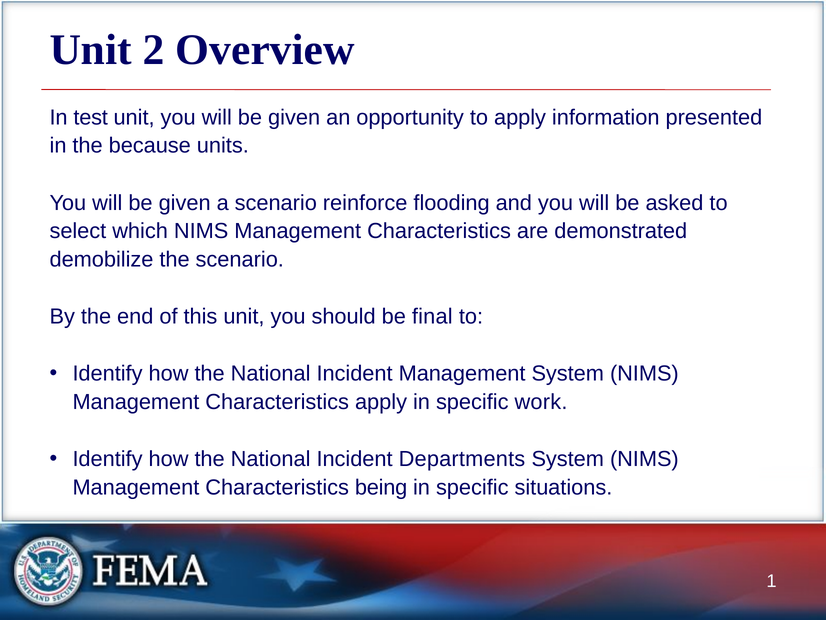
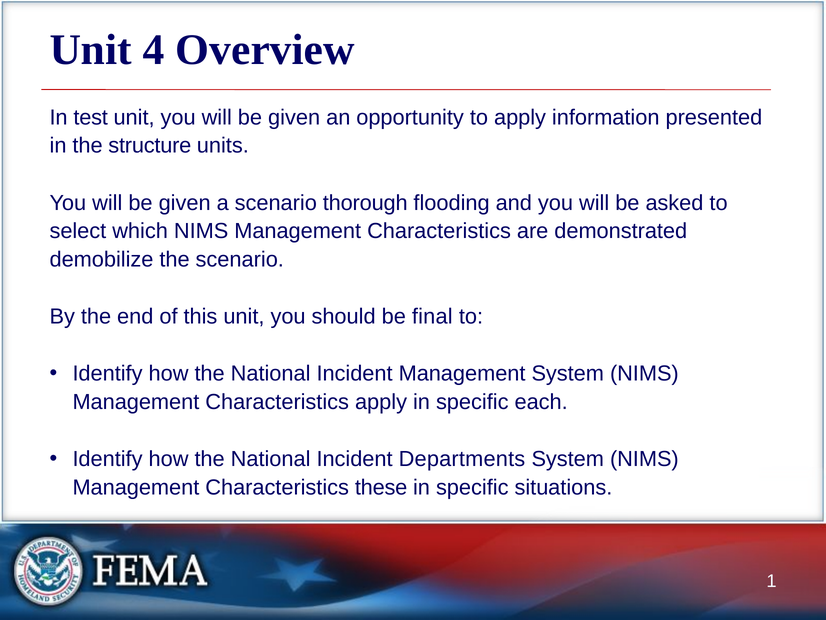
2: 2 -> 4 (154, 50)
because: because -> structure (150, 146)
reinforce: reinforce -> thorough (365, 203)
work: work -> each (541, 402)
being: being -> these (381, 487)
